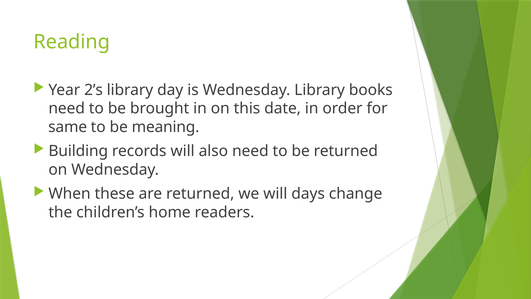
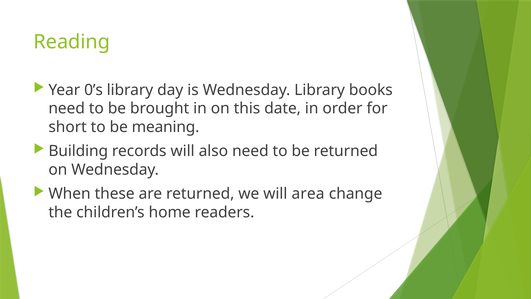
2’s: 2’s -> 0’s (94, 90)
same: same -> short (68, 127)
days: days -> area (308, 194)
